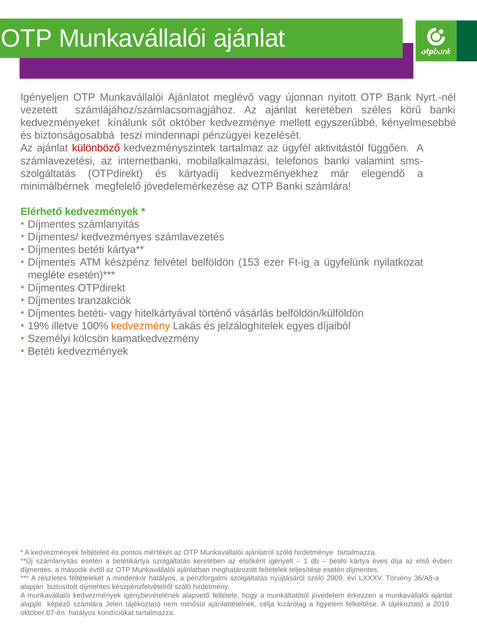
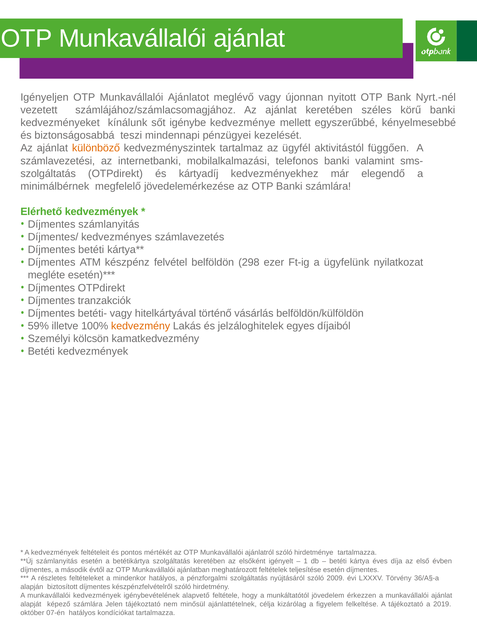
sőt október: október -> igénybe (188, 123)
különböző colour: red -> orange (96, 148)
153: 153 -> 298 (249, 262)
19%: 19% -> 59% (38, 326)
